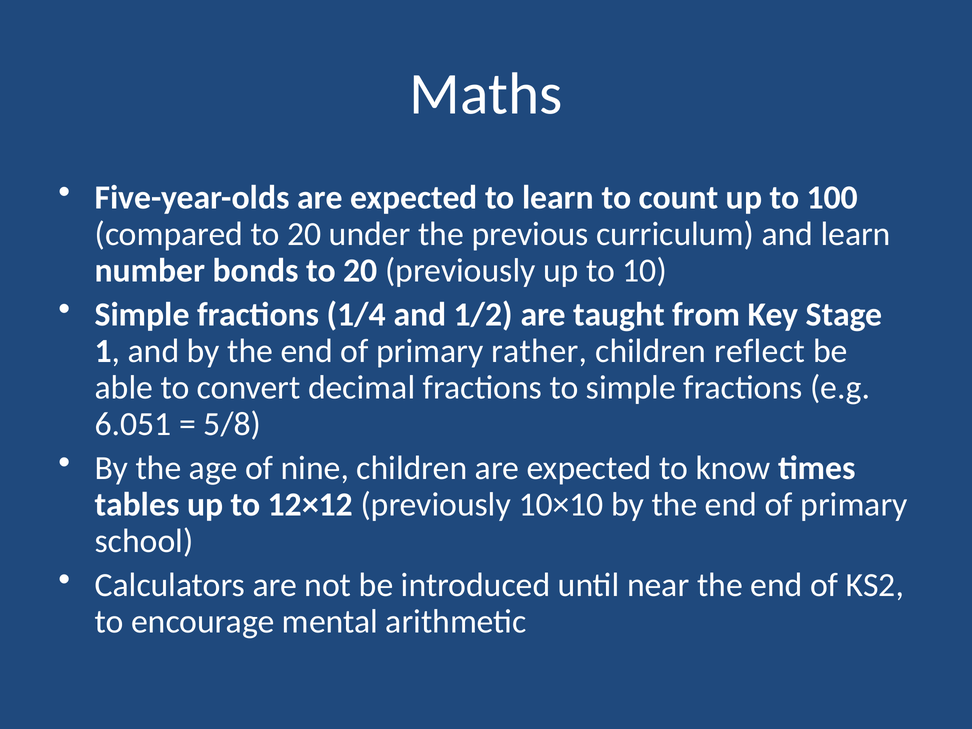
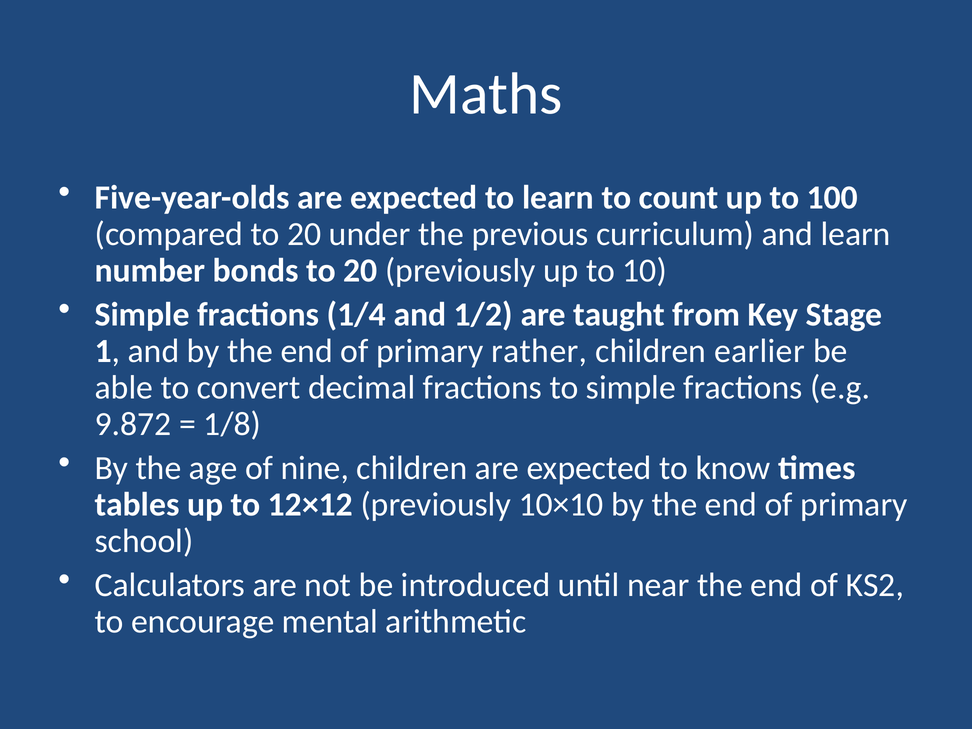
reflect: reflect -> earlier (759, 351)
6.051: 6.051 -> 9.872 (133, 424)
5/8: 5/8 -> 1/8 (232, 424)
